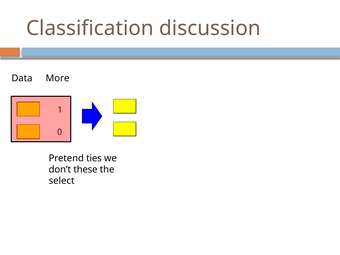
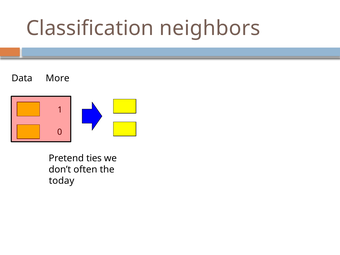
discussion: discussion -> neighbors (210, 28)
these: these -> often (85, 170)
select: select -> today (62, 181)
